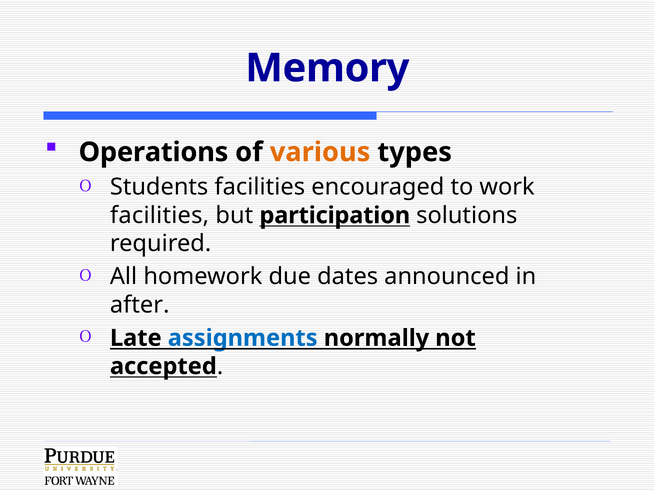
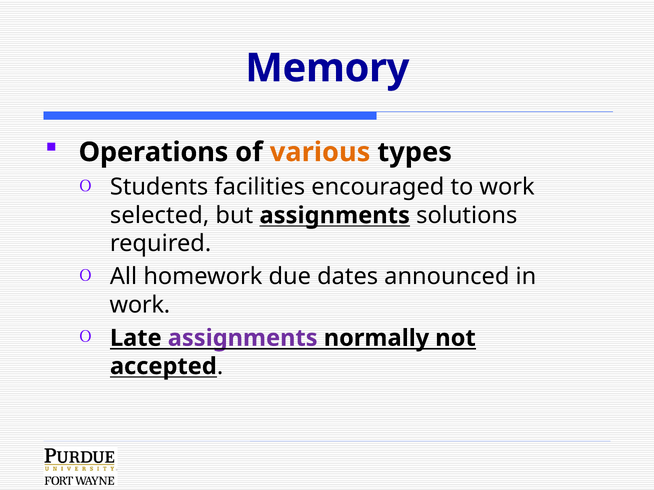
facilities: facilities -> selected (160, 216)
but participation: participation -> assignments (335, 216)
after: after -> work (140, 305)
assignments colour: blue -> purple (243, 338)
